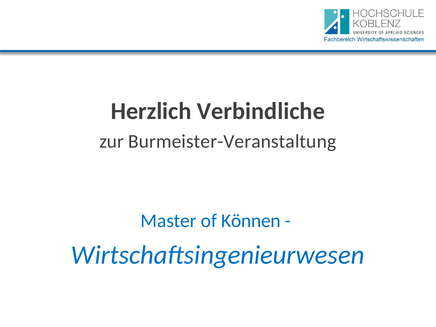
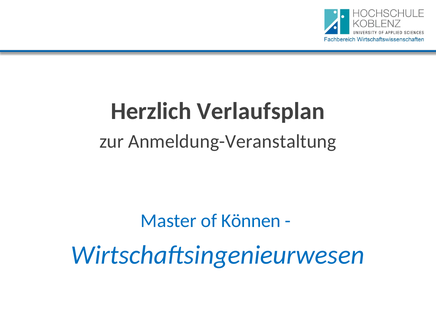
Verbindliche: Verbindliche -> Verlaufsplan (261, 111)
Burmeister-Veranstaltung: Burmeister-Veranstaltung -> Anmeldung-Veranstaltung (232, 142)
